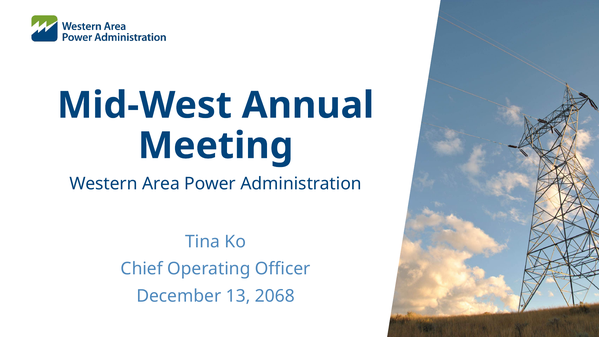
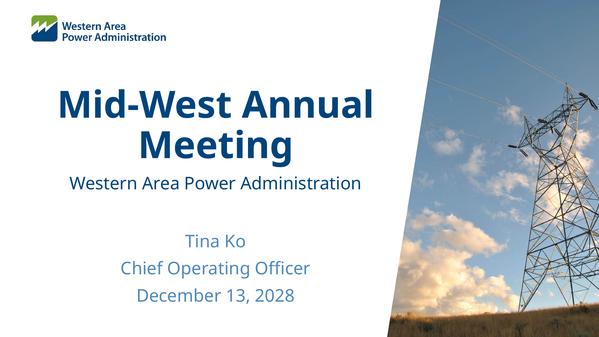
2068: 2068 -> 2028 (275, 296)
